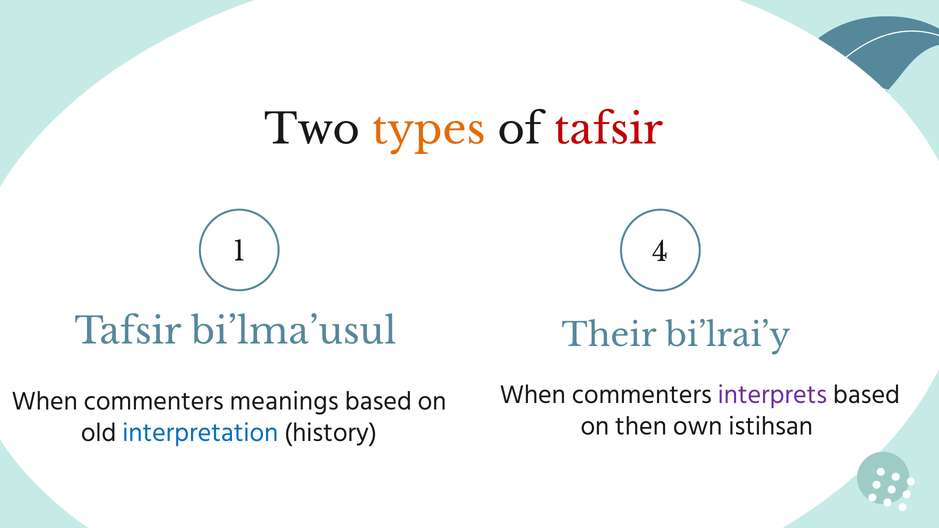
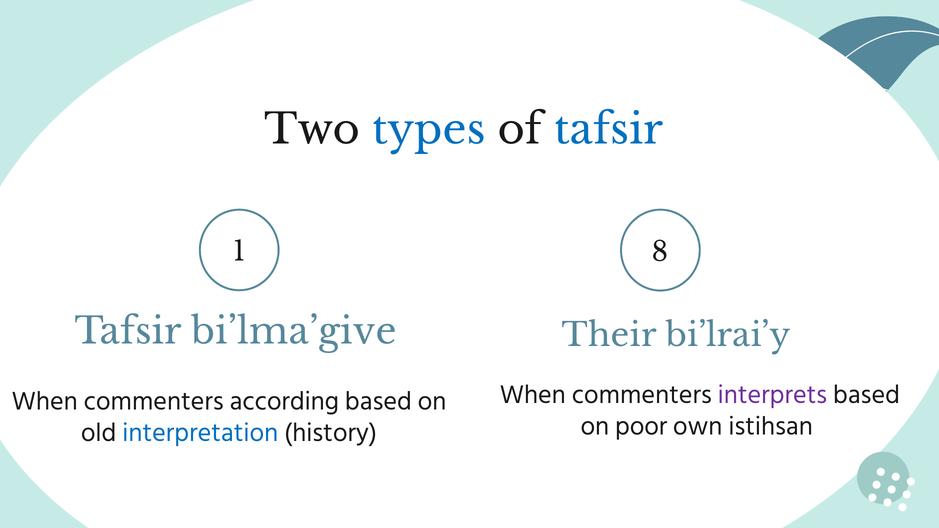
types colour: orange -> blue (429, 130)
tafsir colour: red -> blue (609, 130)
4: 4 -> 8 (660, 252)
bi’lma’usul: bi’lma’usul -> bi’lma’give (294, 332)
meanings: meanings -> according (284, 401)
then: then -> poor (641, 426)
